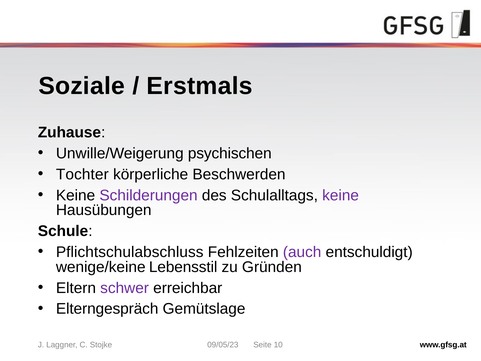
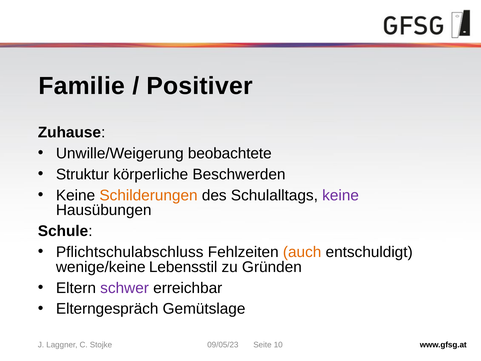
Soziale: Soziale -> Familie (82, 86)
Erstmals: Erstmals -> Positiver (200, 86)
psychischen: psychischen -> beobachtete (230, 153)
Tochter: Tochter -> Struktur (82, 174)
Schilderungen colour: purple -> orange (149, 195)
auch colour: purple -> orange (302, 252)
